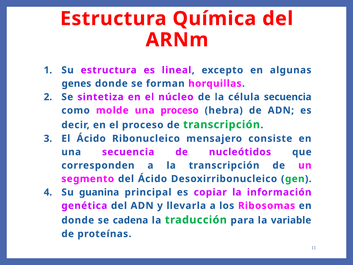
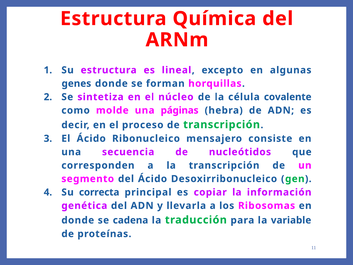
célula secuencia: secuencia -> covalente (288, 97)
una proceso: proceso -> páginas (180, 110)
guanina: guanina -> correcta (99, 192)
